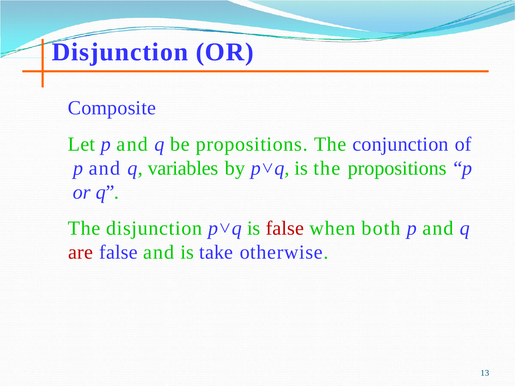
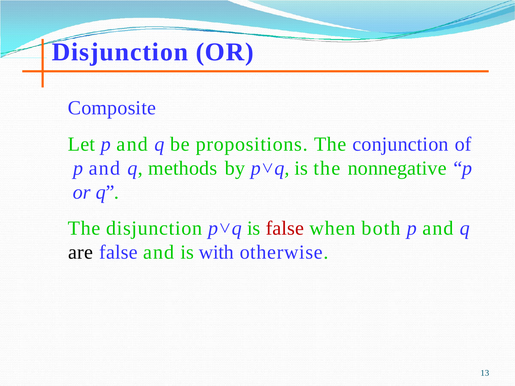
variables: variables -> methods (183, 168)
the propositions: propositions -> nonnegative (397, 168)
are colour: red -> black (81, 252)
take: take -> with (216, 252)
